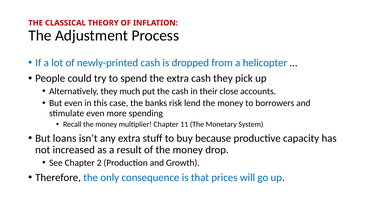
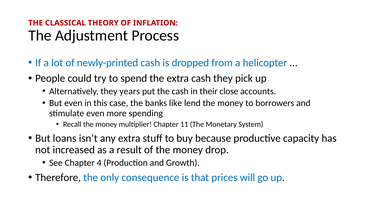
much: much -> years (130, 91)
risk: risk -> like (176, 103)
2: 2 -> 4 (99, 162)
